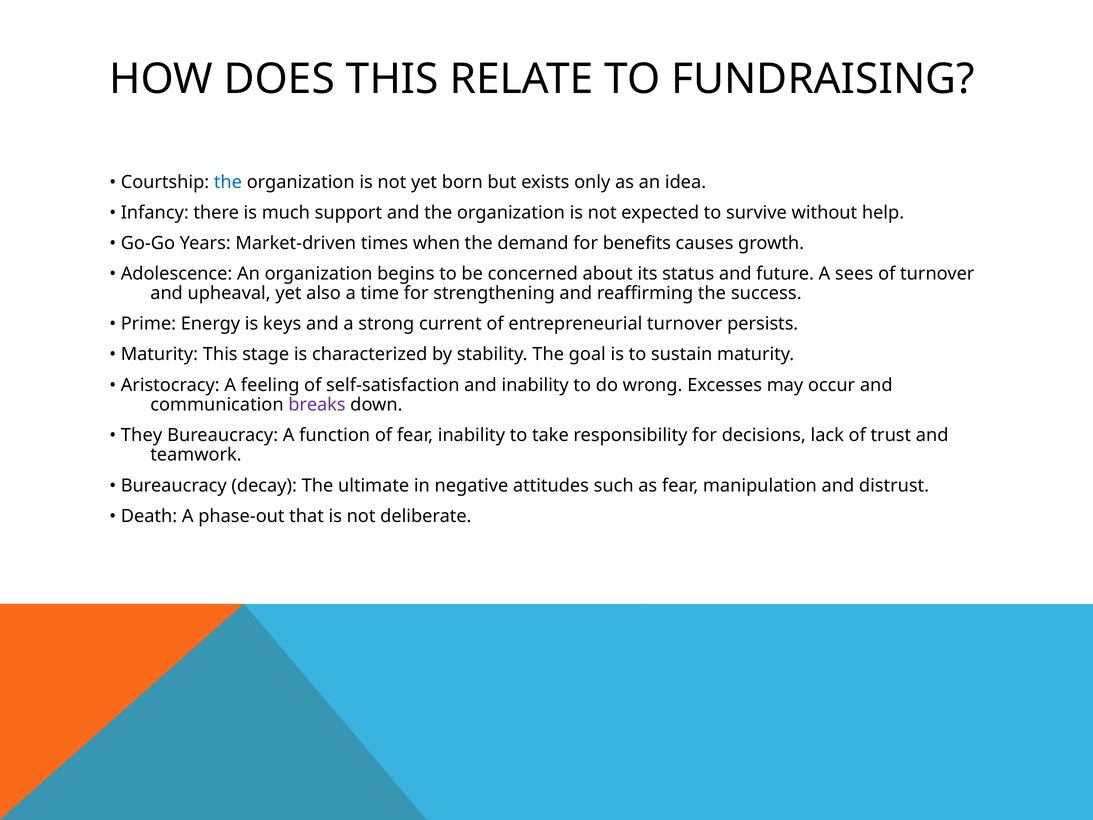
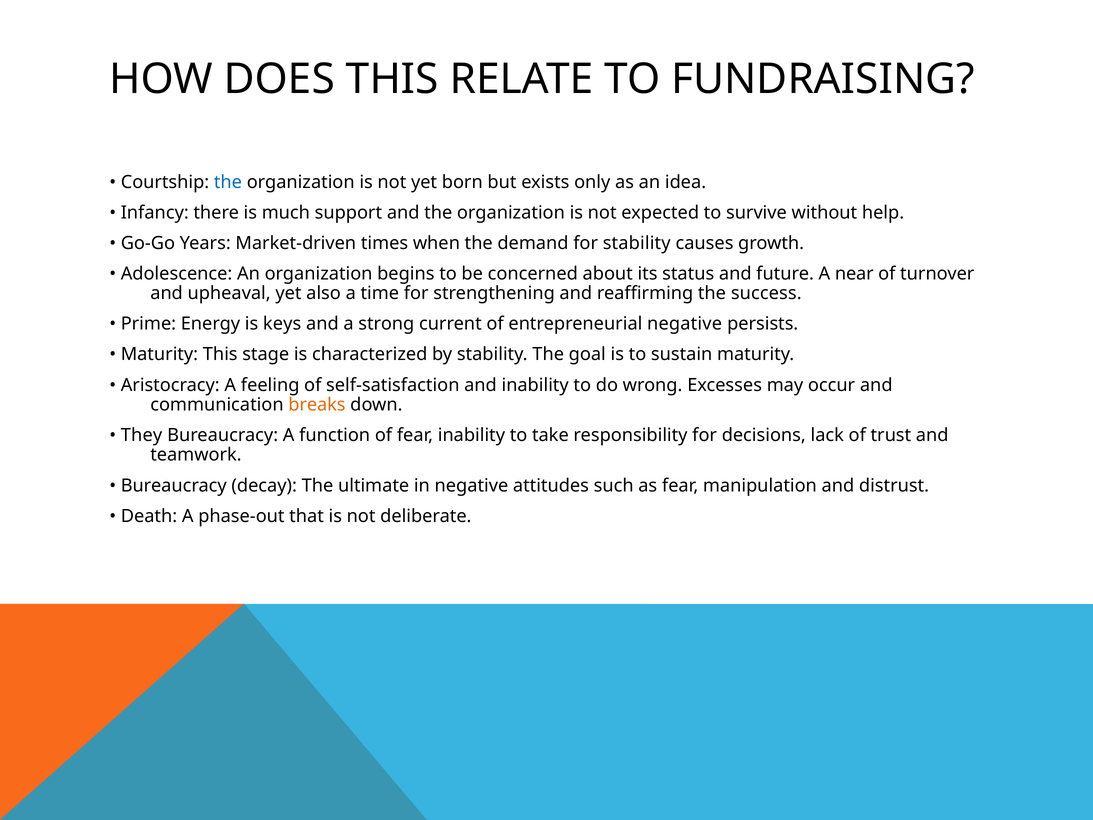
for benefits: benefits -> stability (637, 243)
sees: sees -> near (854, 274)
entrepreneurial turnover: turnover -> negative (685, 324)
breaks colour: purple -> orange (317, 405)
